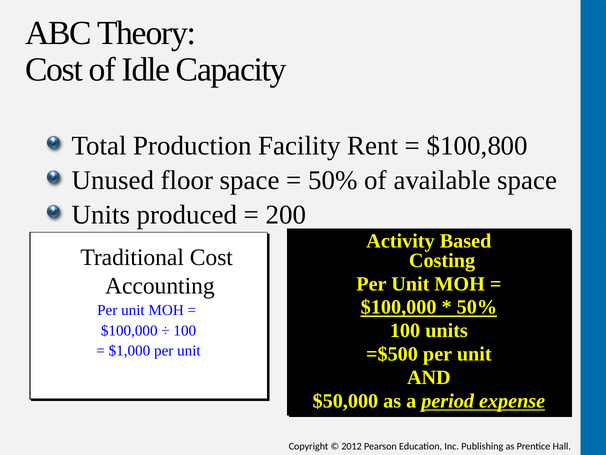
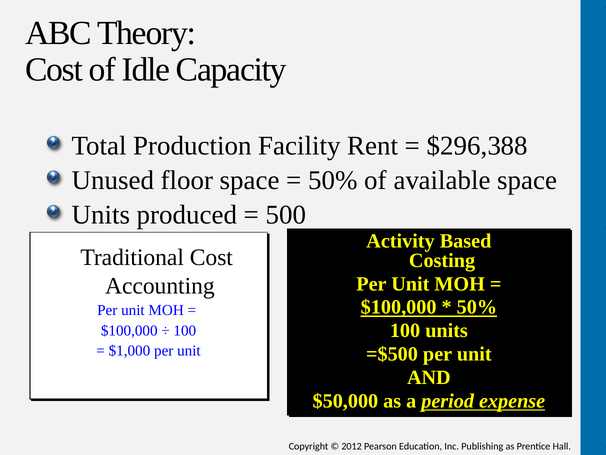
$100,800: $100,800 -> $296,388 (477, 146)
200: 200 -> 500 (286, 215)
